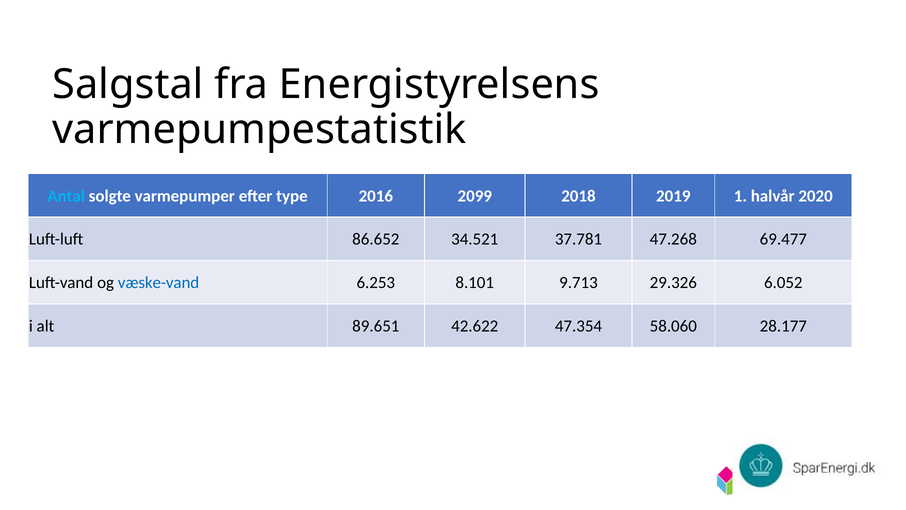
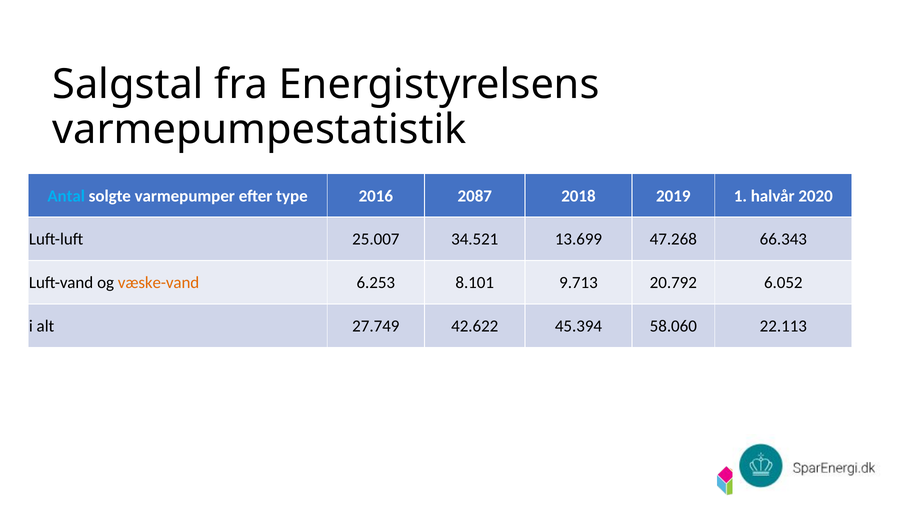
2099: 2099 -> 2087 (475, 196)
86.652: 86.652 -> 25.007 (376, 239)
37.781: 37.781 -> 13.699 (578, 239)
69.477: 69.477 -> 66.343 (783, 239)
væske-vand colour: blue -> orange (159, 283)
29.326: 29.326 -> 20.792 (673, 283)
89.651: 89.651 -> 27.749 (376, 326)
47.354: 47.354 -> 45.394 (578, 326)
28.177: 28.177 -> 22.113 (783, 326)
